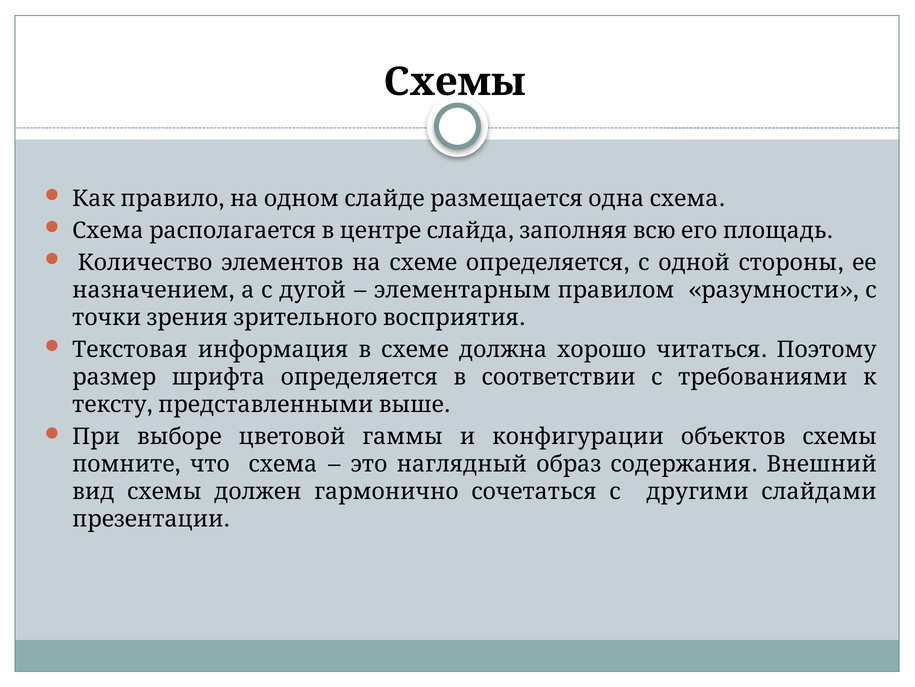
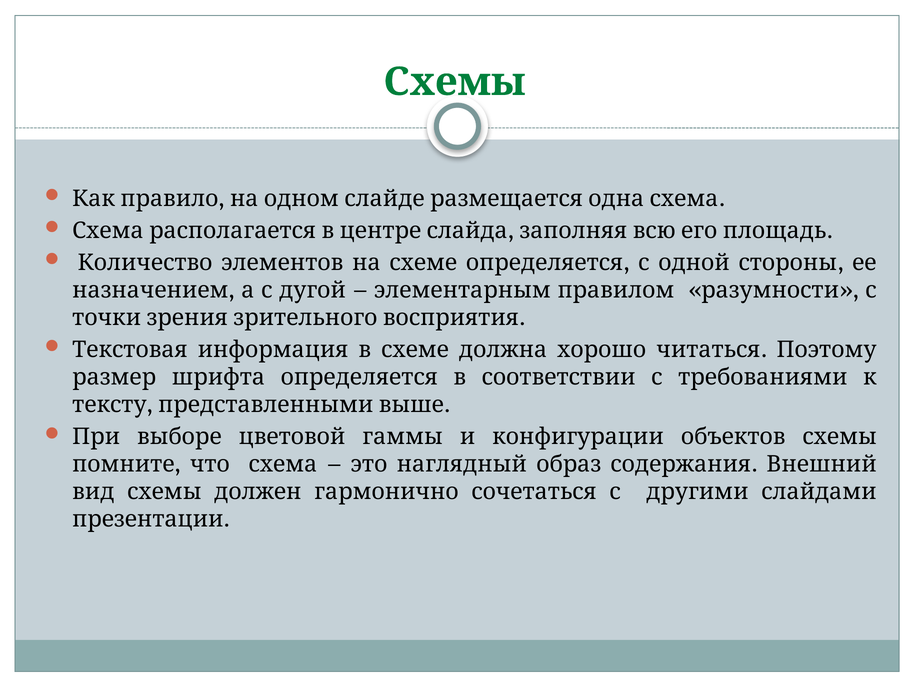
Схемы colour: black -> green (455, 82)
